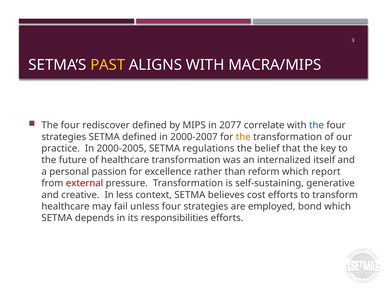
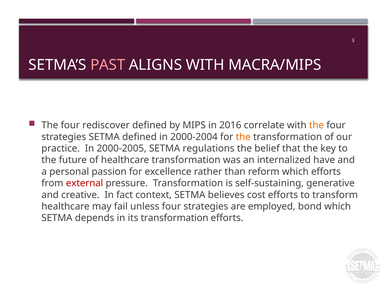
PAST colour: yellow -> pink (108, 65)
2077: 2077 -> 2016 (230, 125)
the colour: blue -> orange (316, 125)
2000-2007: 2000-2007 -> 2000-2004 (194, 137)
itself: itself -> have (324, 160)
which report: report -> efforts (326, 172)
less: less -> fact (125, 195)
its responsibilities: responsibilities -> transformation (175, 218)
